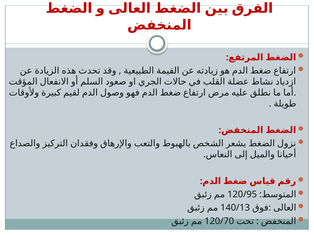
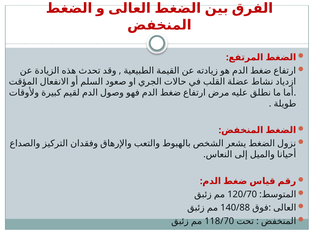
120/95: 120/95 -> 120/70 (242, 195)
140/13: 140/13 -> 140/88 (235, 208)
120/70: 120/70 -> 118/70 (219, 222)
